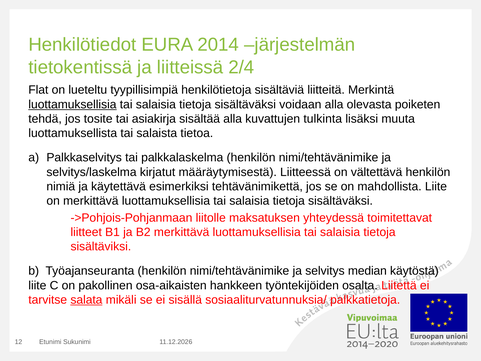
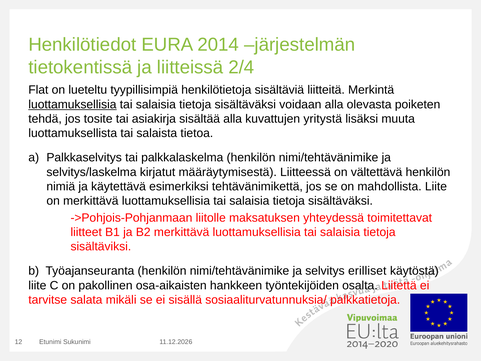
tulkinta: tulkinta -> yritystä (323, 119)
median: median -> erilliset (367, 271)
salata underline: present -> none (86, 300)
